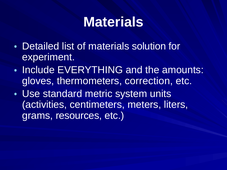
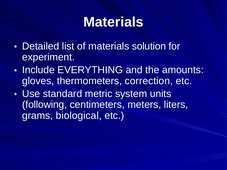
activities: activities -> following (45, 105)
resources: resources -> biological (79, 116)
